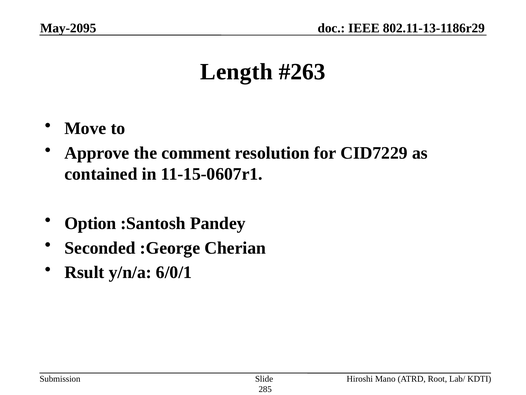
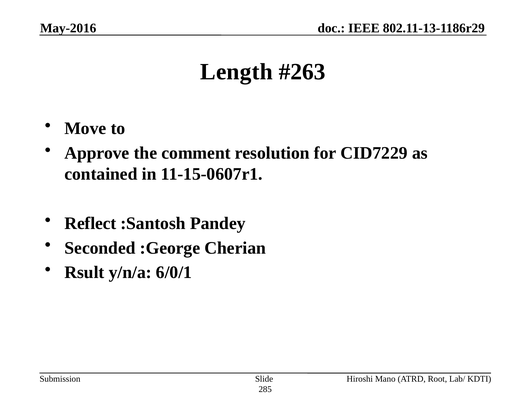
May-2095: May-2095 -> May-2016 (68, 28)
Option: Option -> Reflect (90, 223)
